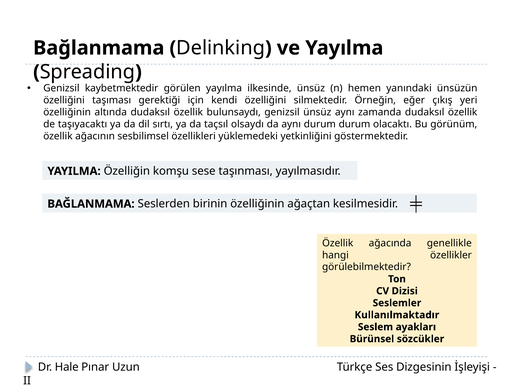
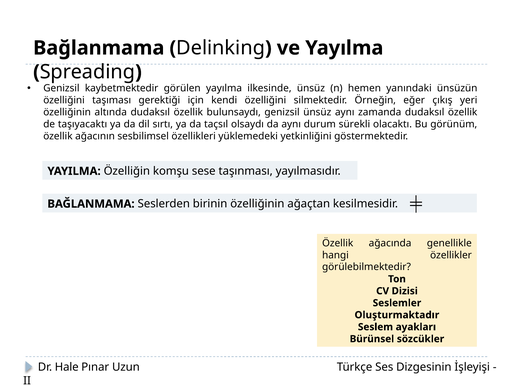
durum durum: durum -> sürekli (354, 124)
Kullanılmaktadır: Kullanılmaktadır -> Oluşturmaktadır (397, 315)
